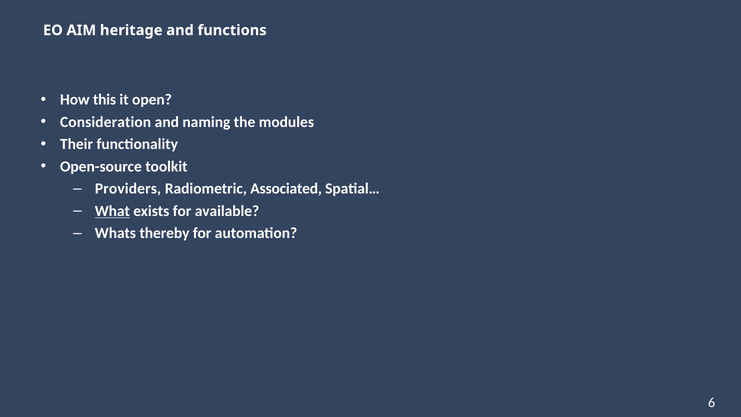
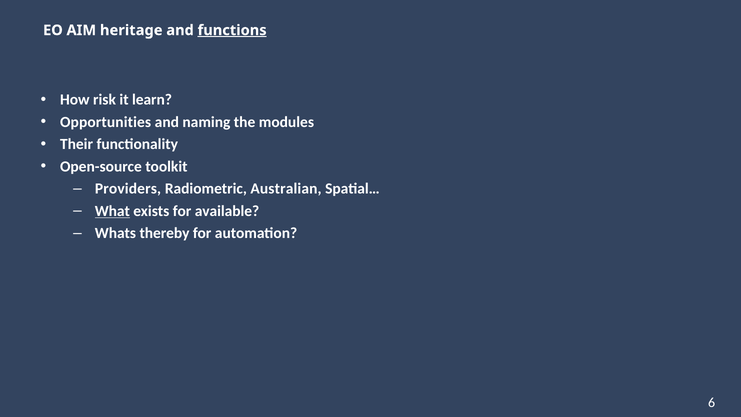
functions underline: none -> present (232, 30)
this: this -> risk (104, 100)
open: open -> learn (152, 100)
Consideration: Consideration -> Opportunities (106, 122)
Associated: Associated -> Australian (286, 189)
